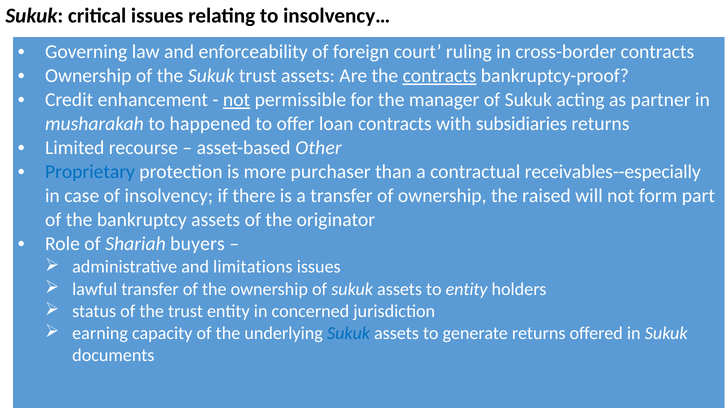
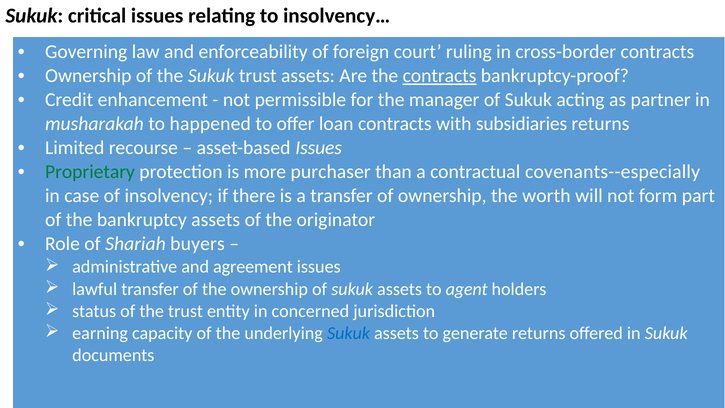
not underline: present -> none (237, 100)
asset-based Other: Other -> Issues (319, 148)
Proprietary colour: blue -> green (90, 172)
receivables--especially: receivables--especially -> covenants--especially (613, 172)
raised: raised -> worth (546, 196)
limitations: limitations -> agreement (253, 267)
to entity: entity -> agent (467, 289)
